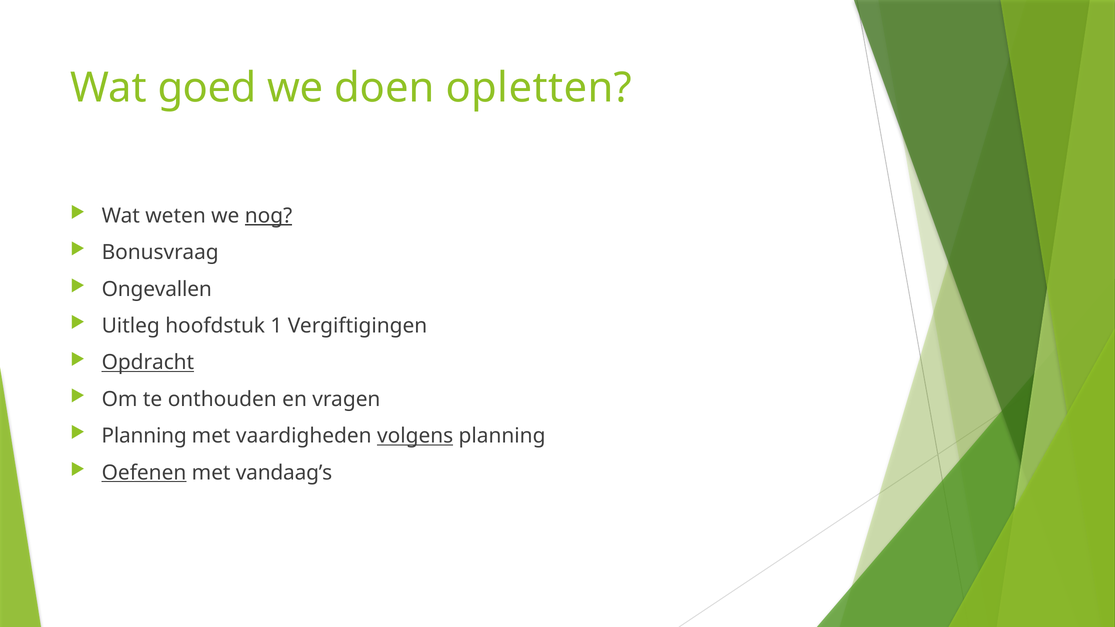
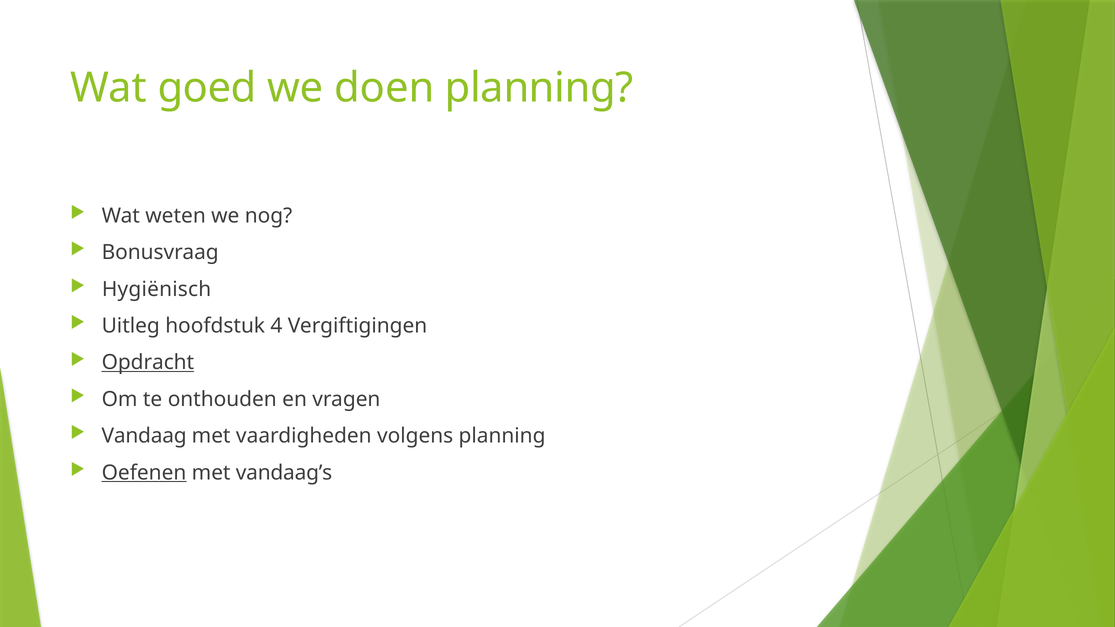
doen opletten: opletten -> planning (539, 88)
nog underline: present -> none (269, 216)
Ongevallen: Ongevallen -> Hygiënisch (157, 289)
1: 1 -> 4 (276, 326)
Planning: Planning -> Vandaag (144, 436)
volgens underline: present -> none (415, 436)
